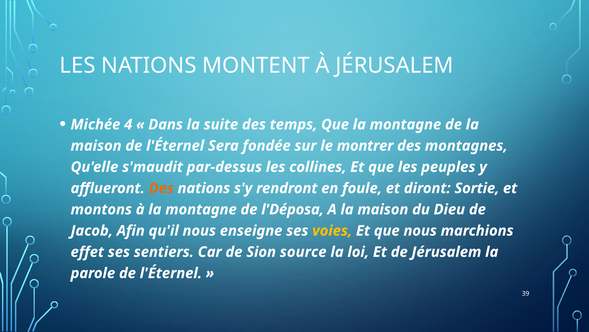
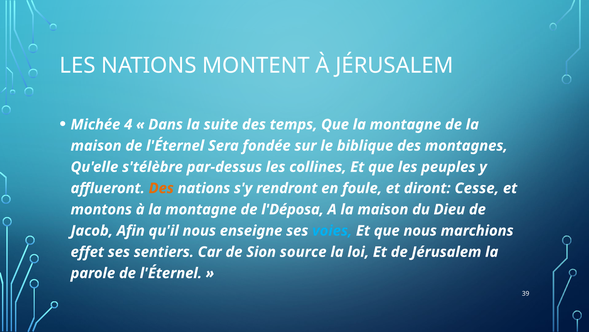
montrer: montrer -> biblique (365, 145)
s'maudit: s'maudit -> s'télèbre (153, 167)
Sortie: Sortie -> Cesse (477, 188)
voies colour: yellow -> light blue (332, 230)
